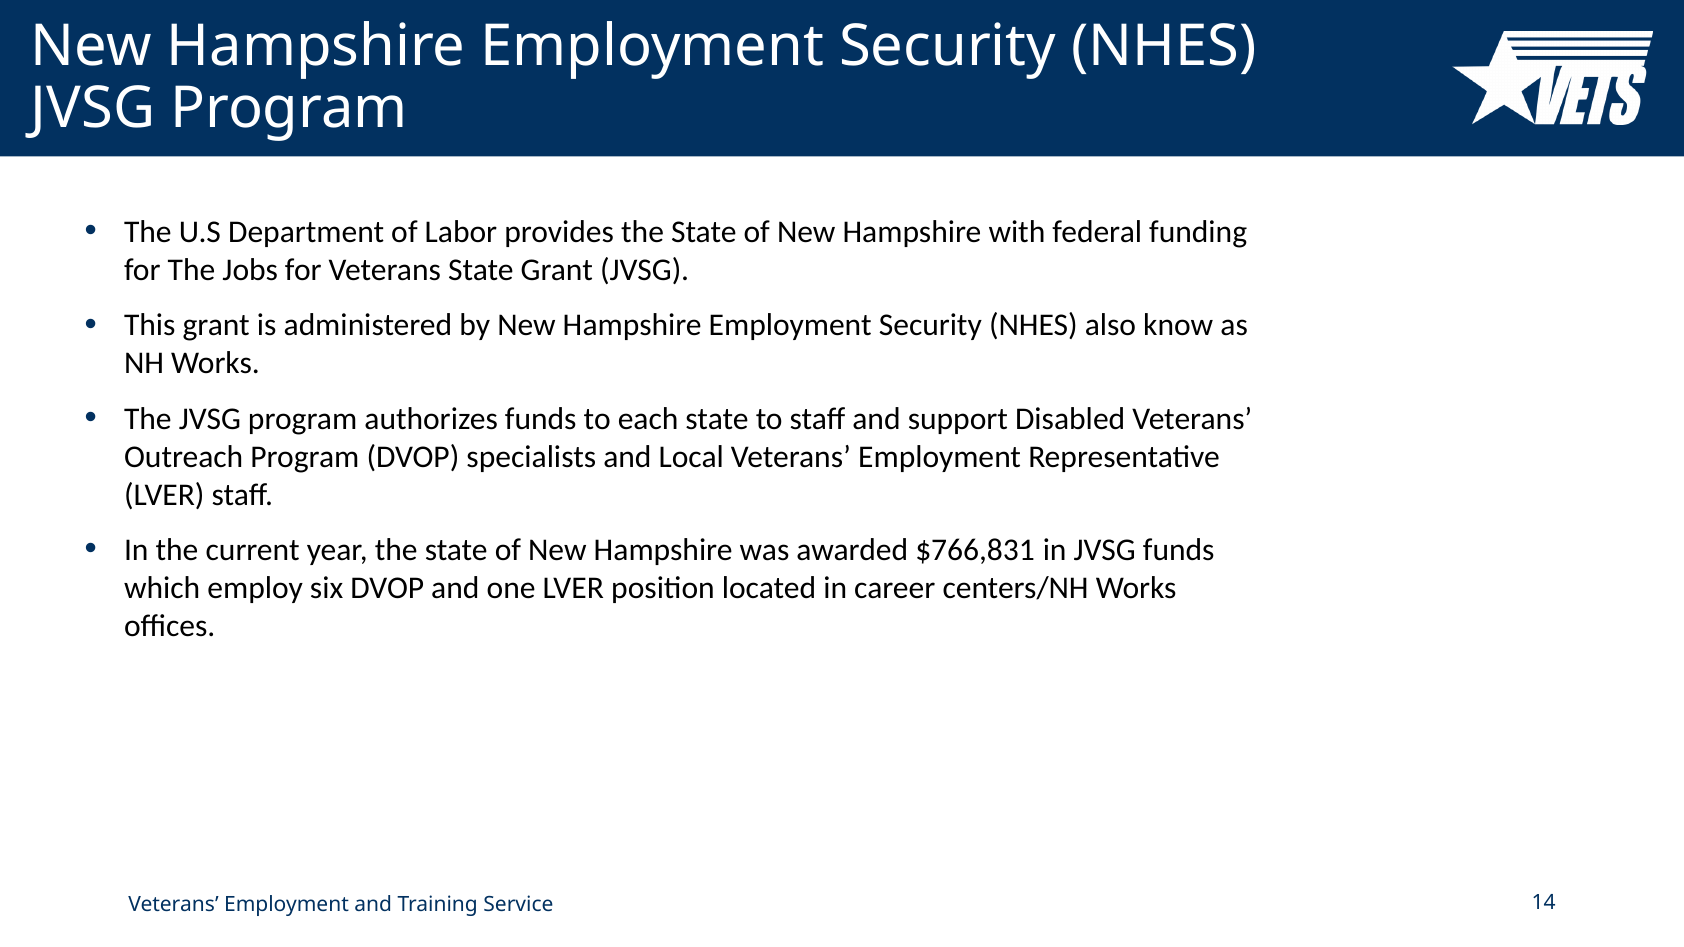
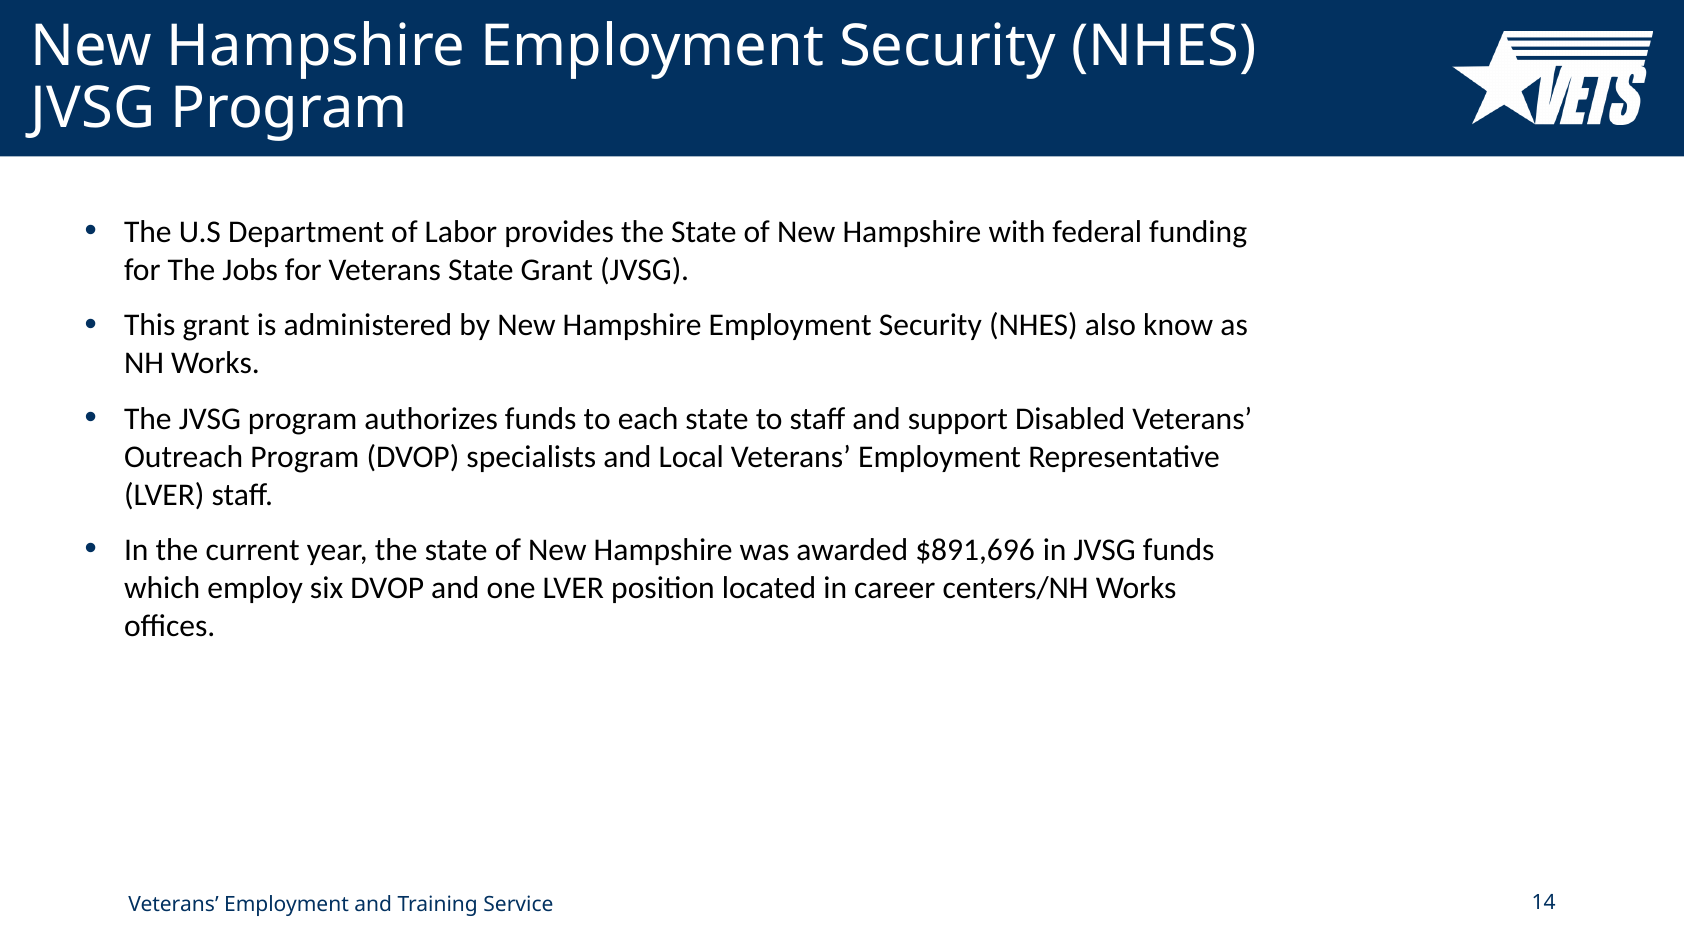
$766,831: $766,831 -> $891,696 (975, 550)
